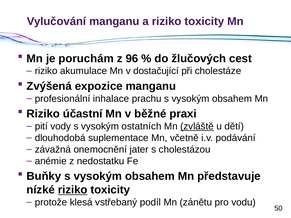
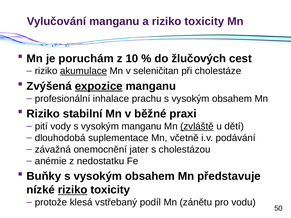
96: 96 -> 10 (132, 59)
akumulace underline: none -> present (84, 71)
dostačující: dostačující -> seleničitan (156, 71)
expozice underline: none -> present (99, 86)
účastní: účastní -> stabilní (83, 114)
vysokým ostatních: ostatních -> manganu (142, 126)
